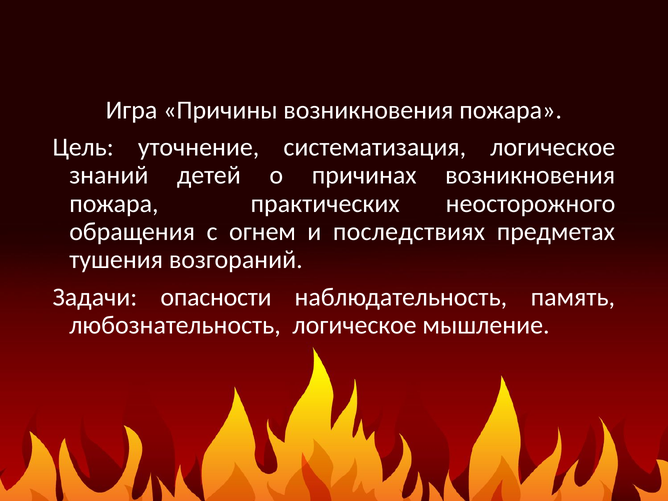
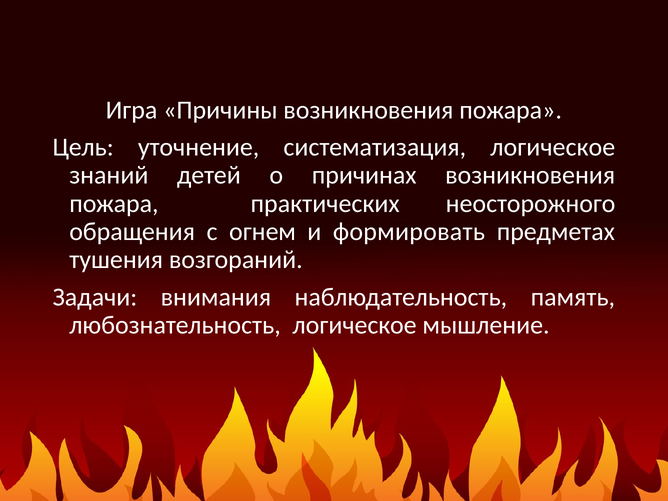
последствиях: последствиях -> формировать (409, 232)
опасности: опасности -> внимания (216, 297)
